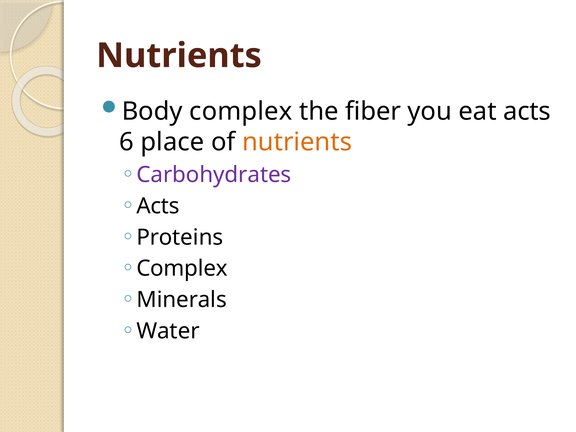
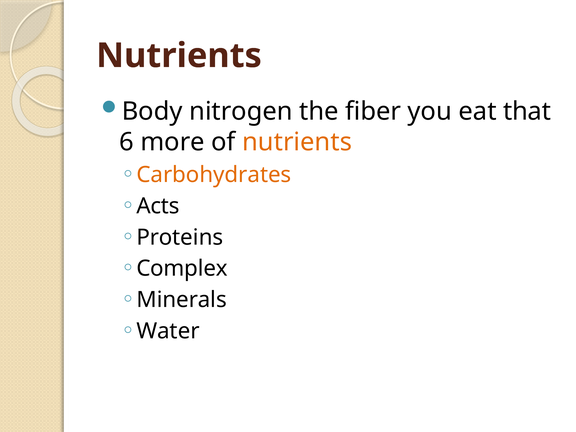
Body complex: complex -> nitrogen (241, 111)
eat acts: acts -> that (527, 111)
place: place -> more (173, 142)
Carbohydrates colour: purple -> orange (214, 175)
